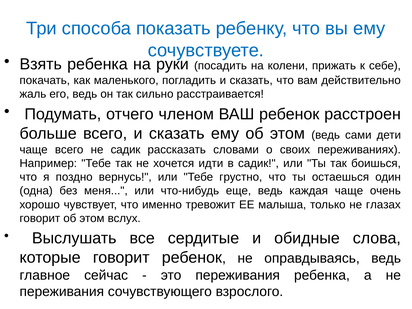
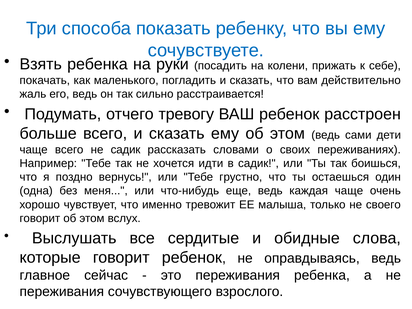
членом: членом -> тревогу (186, 114)
глазах: глазах -> своего (383, 205)
